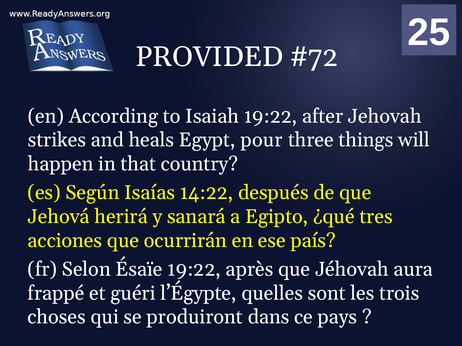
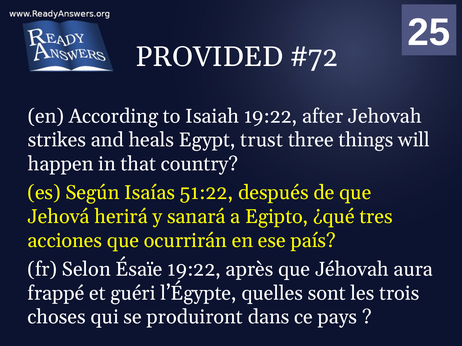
pour: pour -> trust (262, 140)
14:22: 14:22 -> 51:22 (206, 193)
